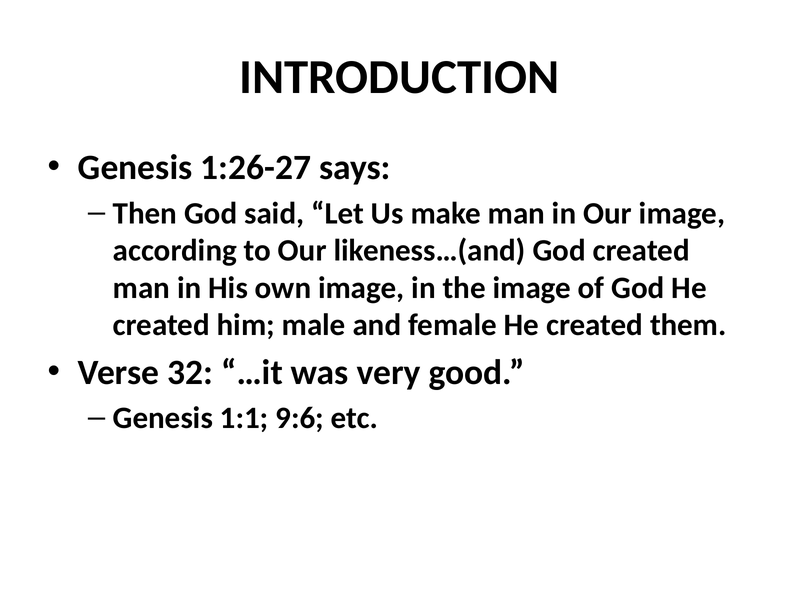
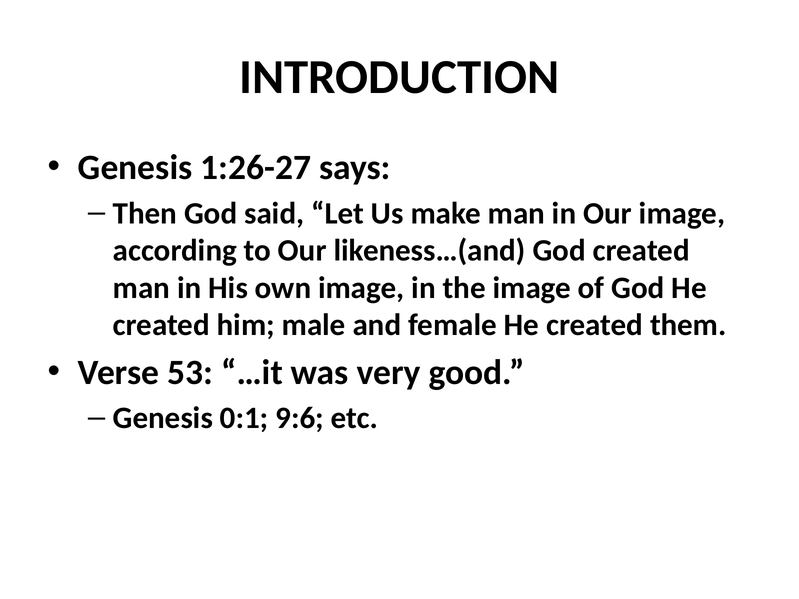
32: 32 -> 53 (190, 372)
1:1: 1:1 -> 0:1 (244, 418)
